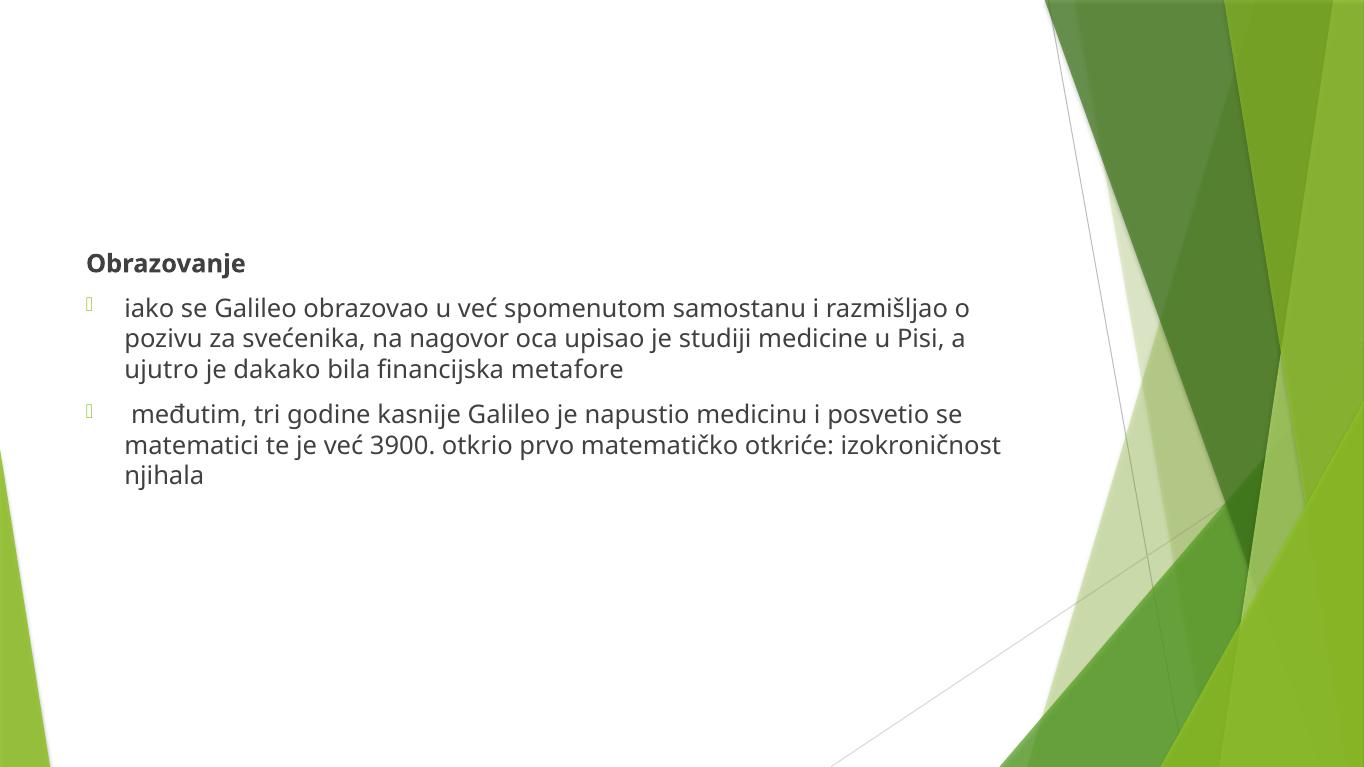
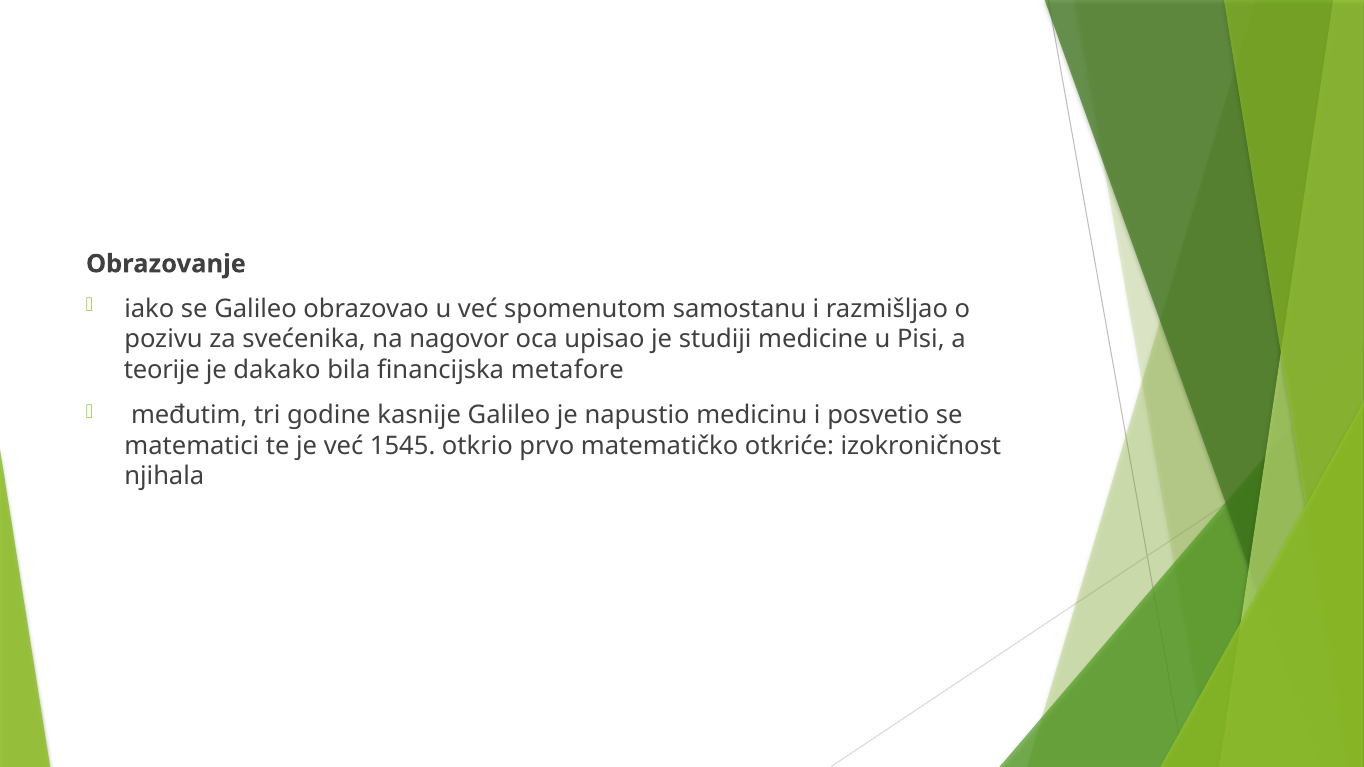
ujutro: ujutro -> teorije (162, 370)
3900: 3900 -> 1545 (403, 446)
